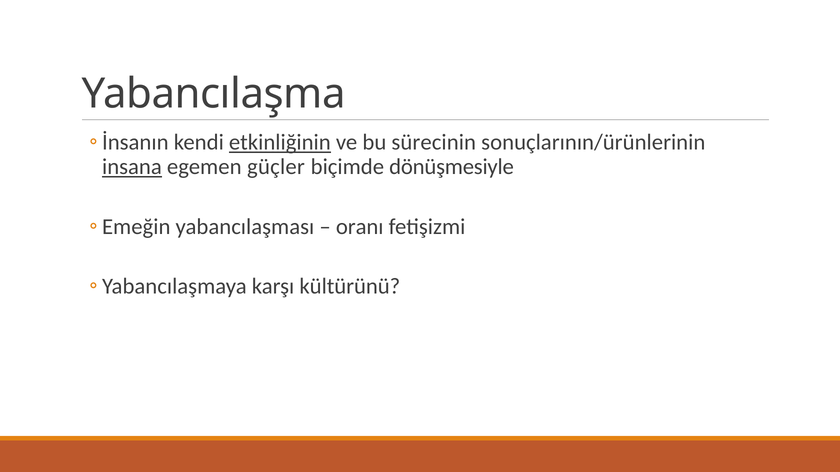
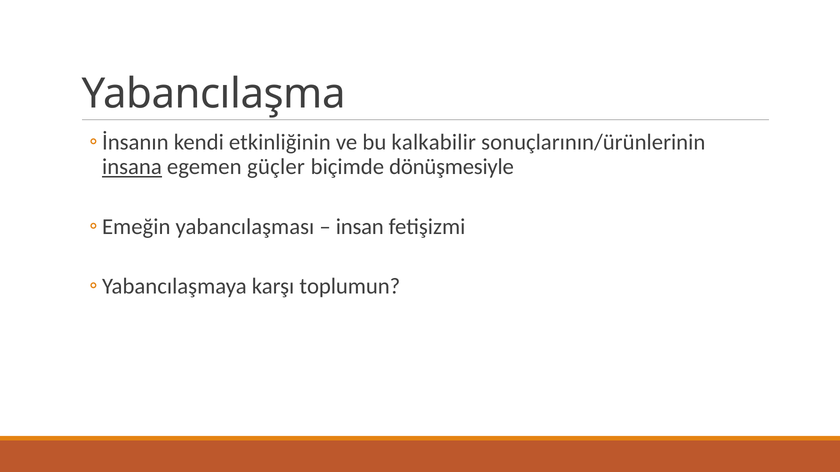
etkinliğinin underline: present -> none (280, 143)
sürecinin: sürecinin -> kalkabilir (434, 143)
oranı: oranı -> insan (360, 227)
kültürünü: kültürünü -> toplumun (350, 287)
